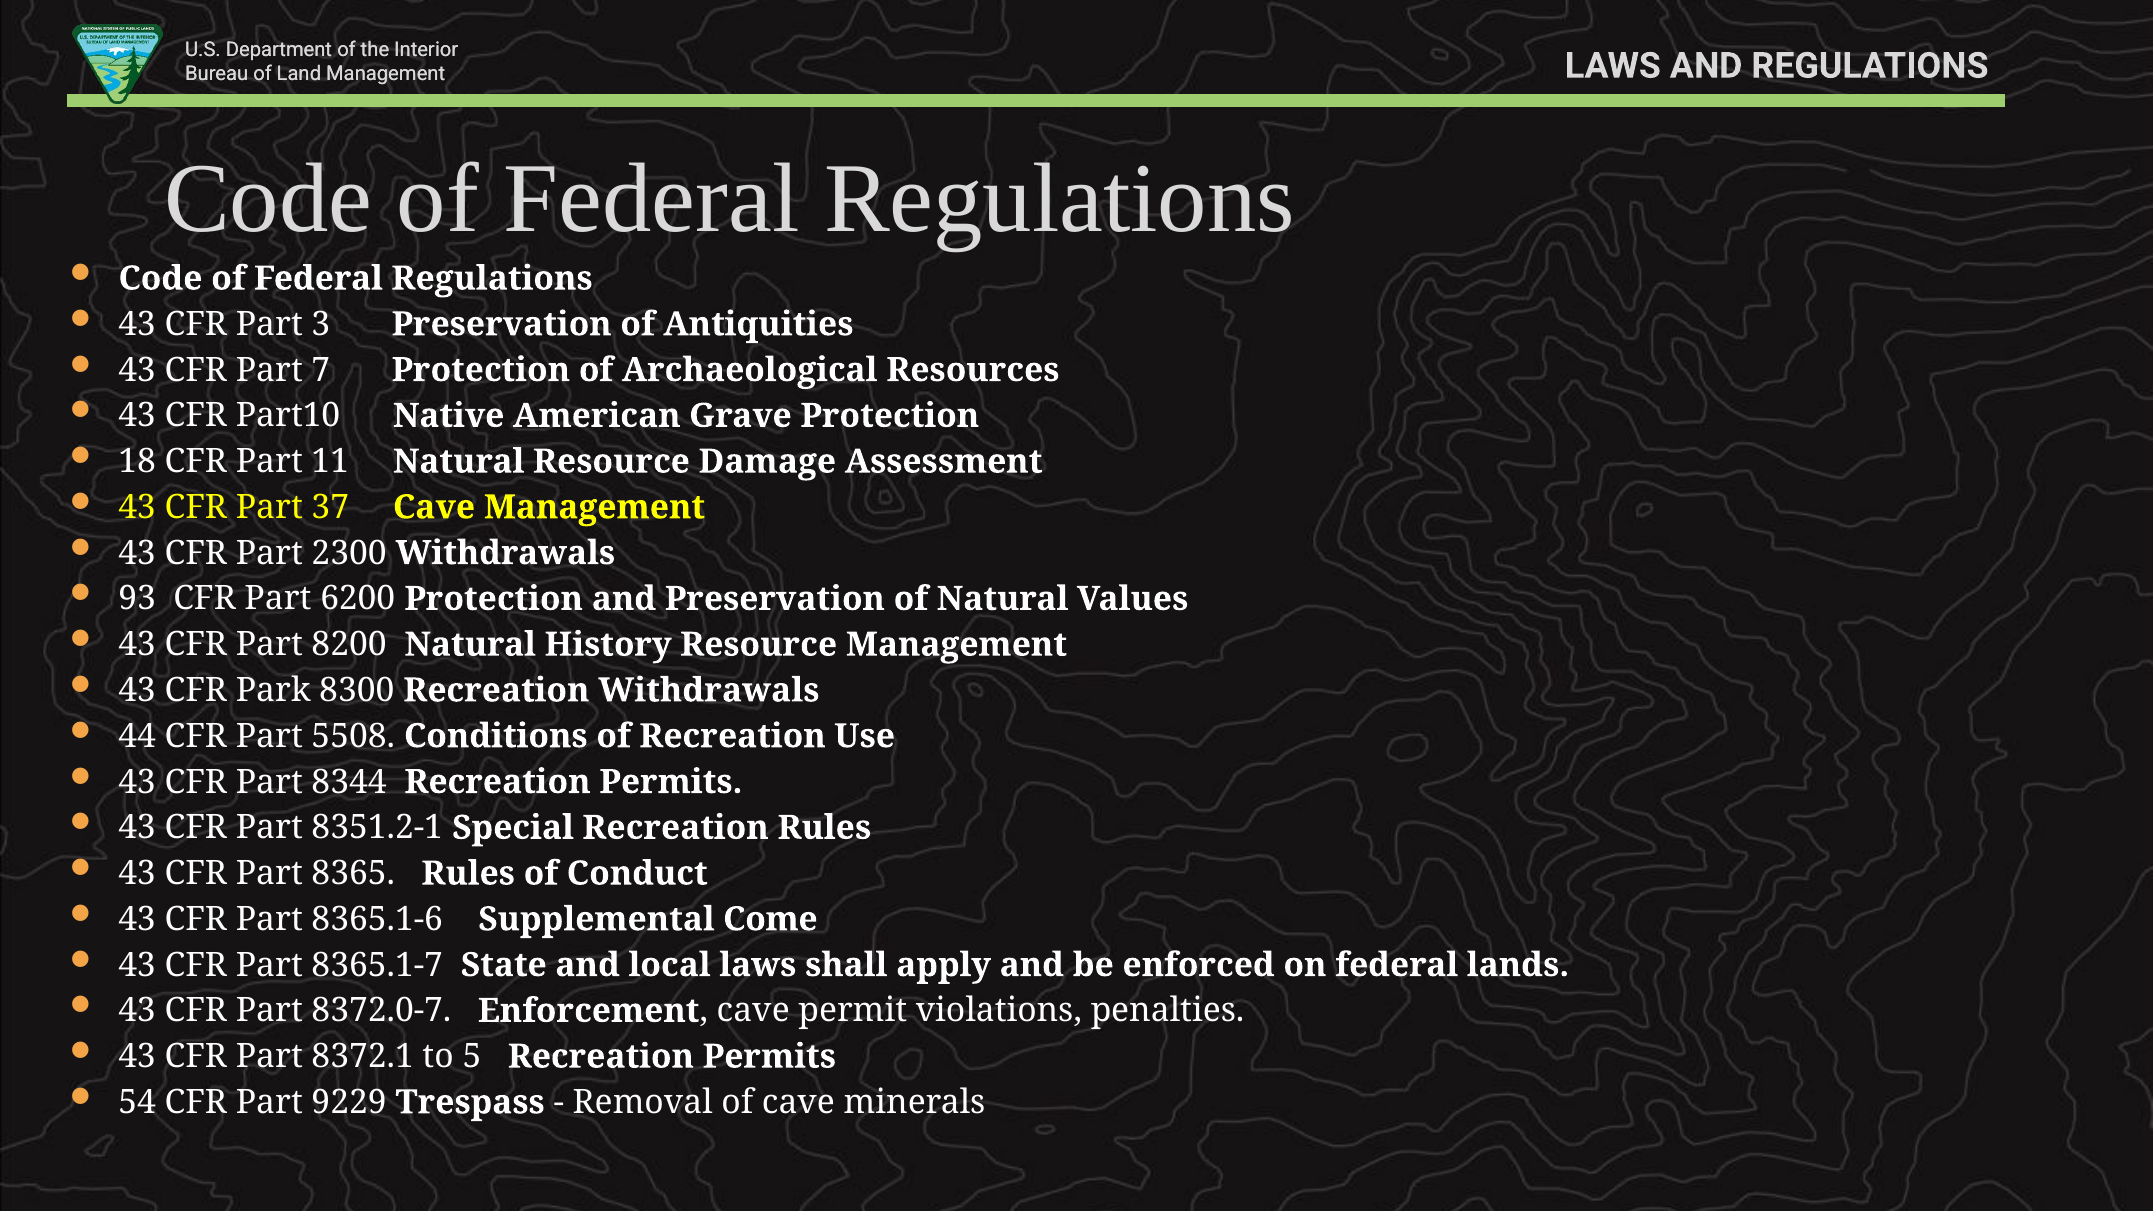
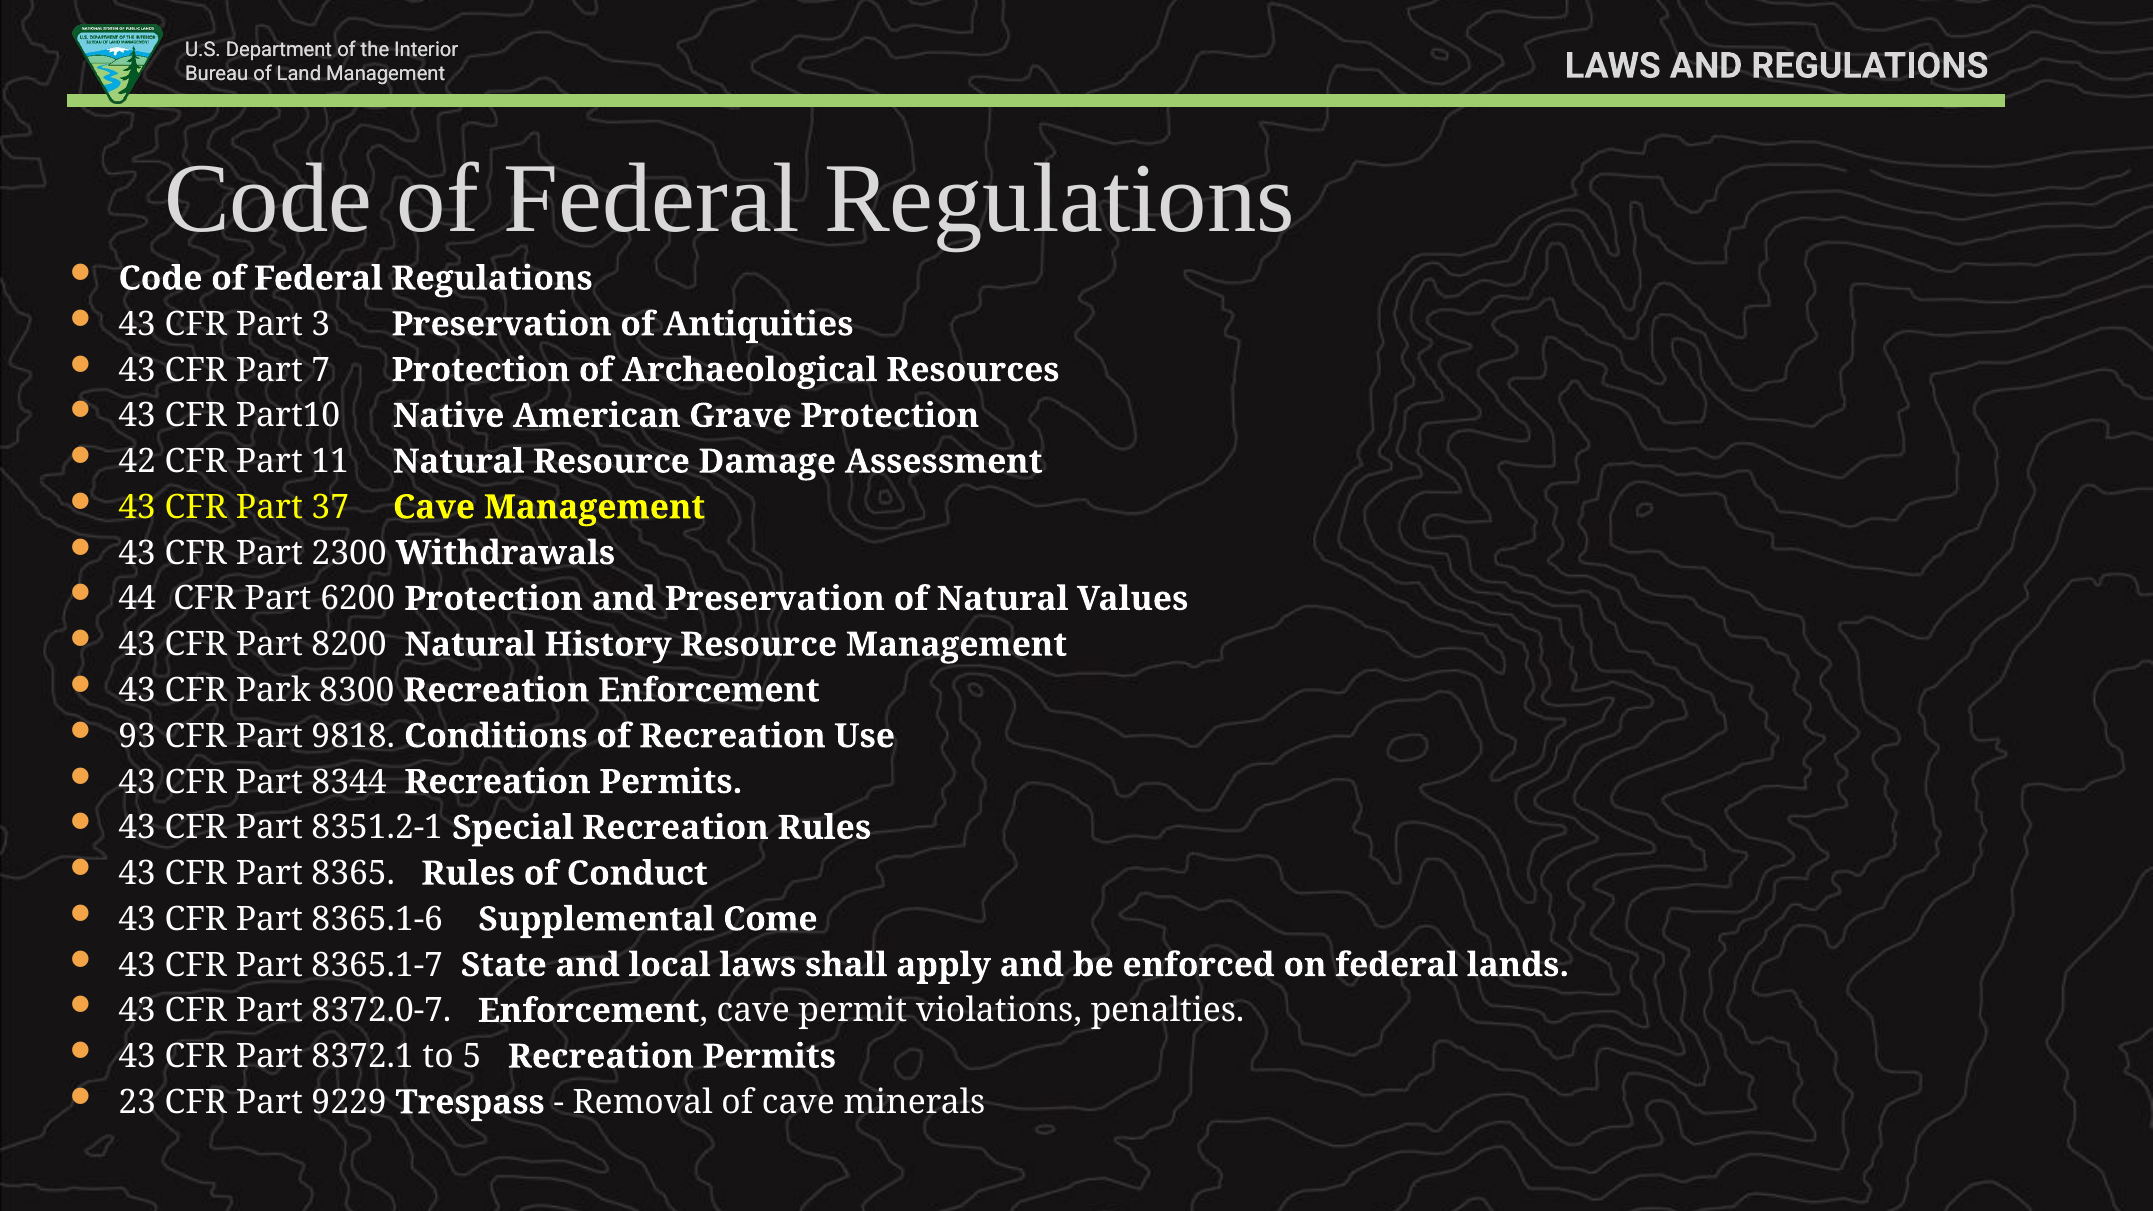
18: 18 -> 42 (137, 462)
93: 93 -> 44 (137, 599)
Recreation Withdrawals: Withdrawals -> Enforcement (709, 690)
44: 44 -> 93 (137, 736)
5508: 5508 -> 9818 (353, 736)
54: 54 -> 23 (137, 1102)
